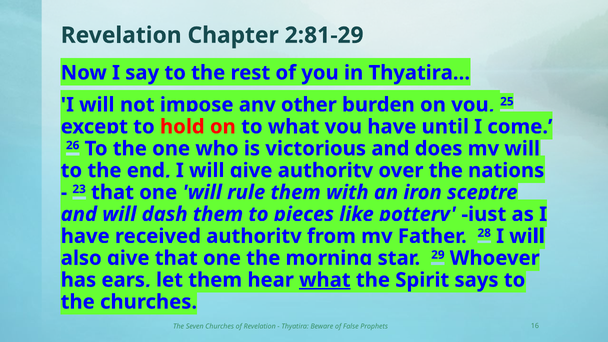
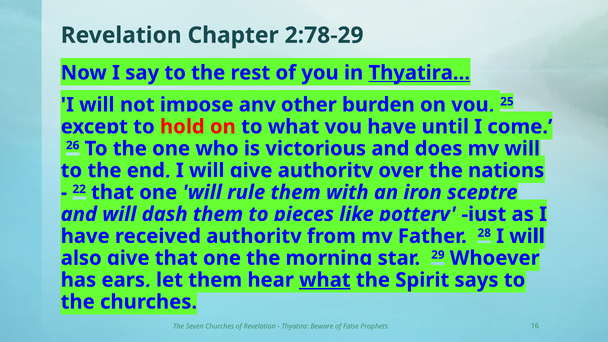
2:81-29: 2:81-29 -> 2:78-29 (324, 35)
Thyatira… underline: none -> present (419, 73)
23: 23 -> 22 (79, 189)
